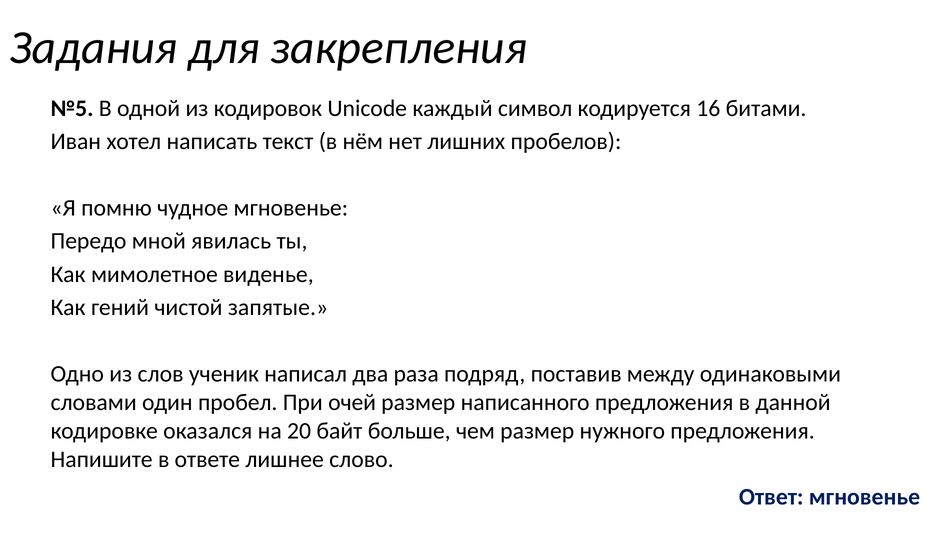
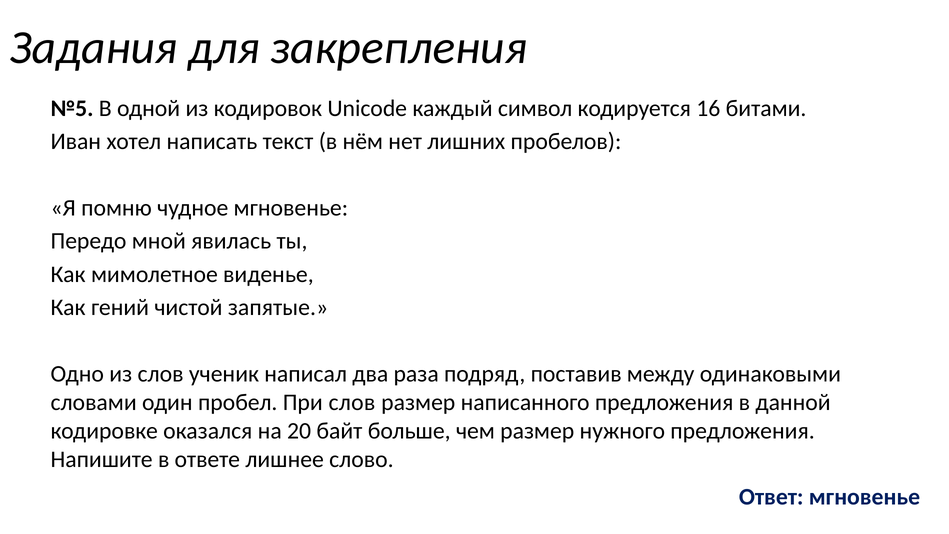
При очей: очей -> слов (352, 402)
